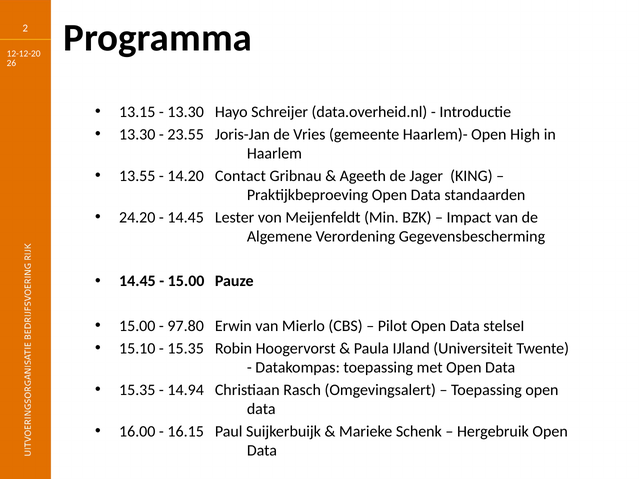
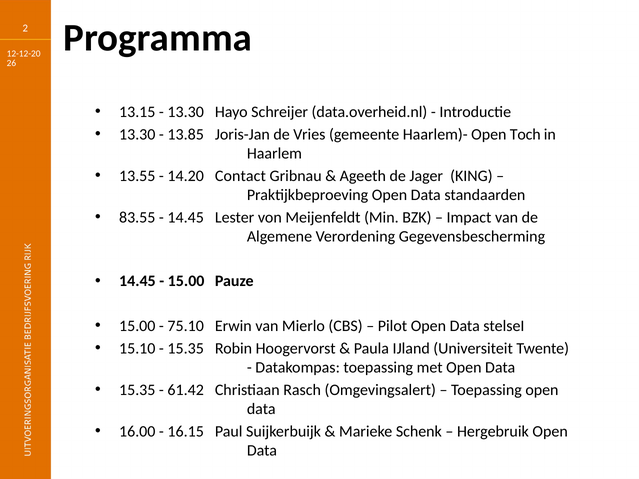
23.55: 23.55 -> 13.85 (186, 134)
High: High -> Toch (525, 134)
24.20: 24.20 -> 83.55 (137, 217)
97.80: 97.80 -> 75.10 (186, 326)
14.94: 14.94 -> 61.42 (186, 390)
